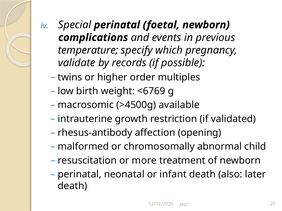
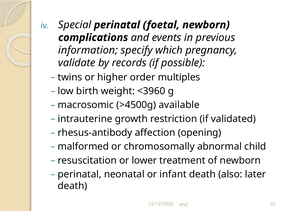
temperature: temperature -> information (88, 50)
<6769: <6769 -> <3960 (151, 91)
more: more -> lower (144, 161)
